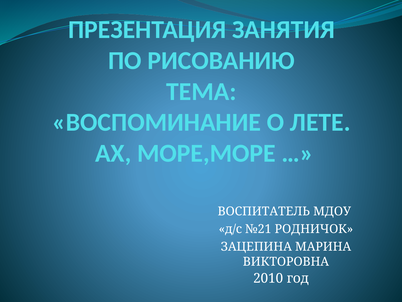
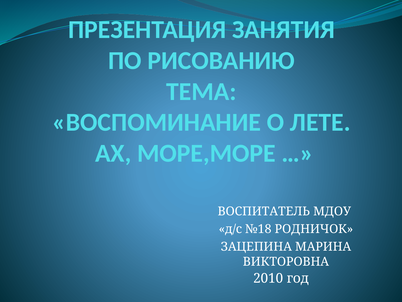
№21: №21 -> №18 (258, 229)
